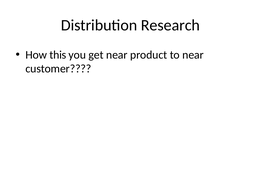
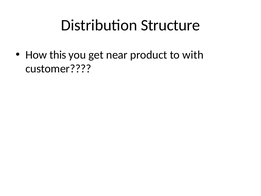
Research: Research -> Structure (170, 25)
to near: near -> with (193, 55)
